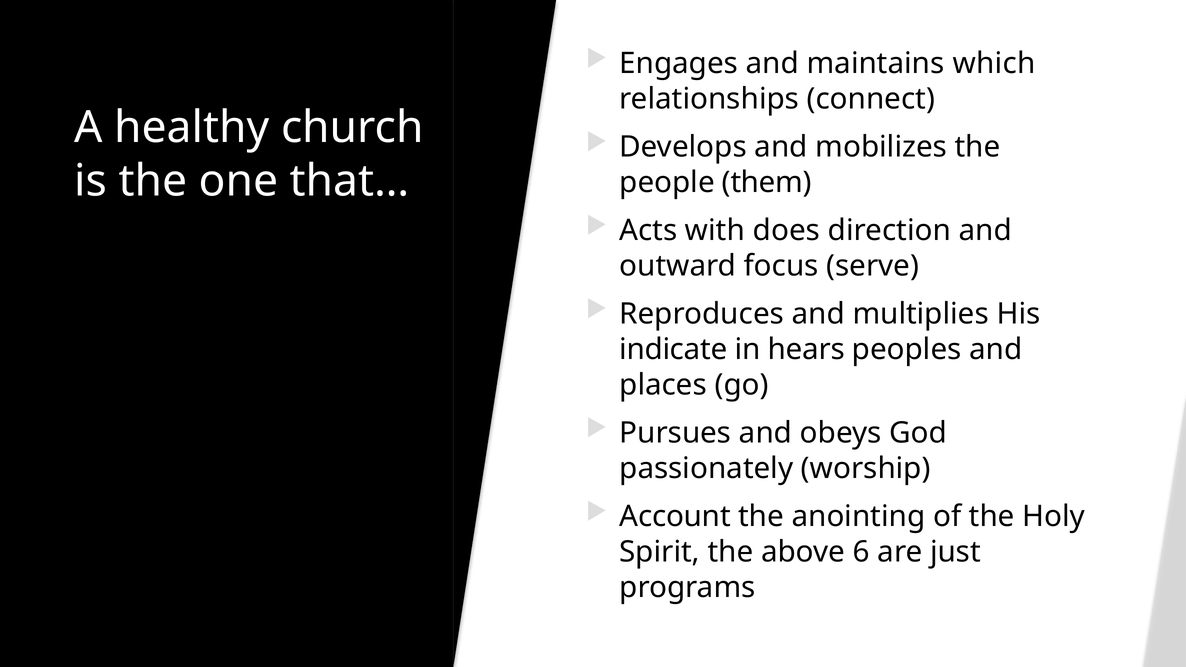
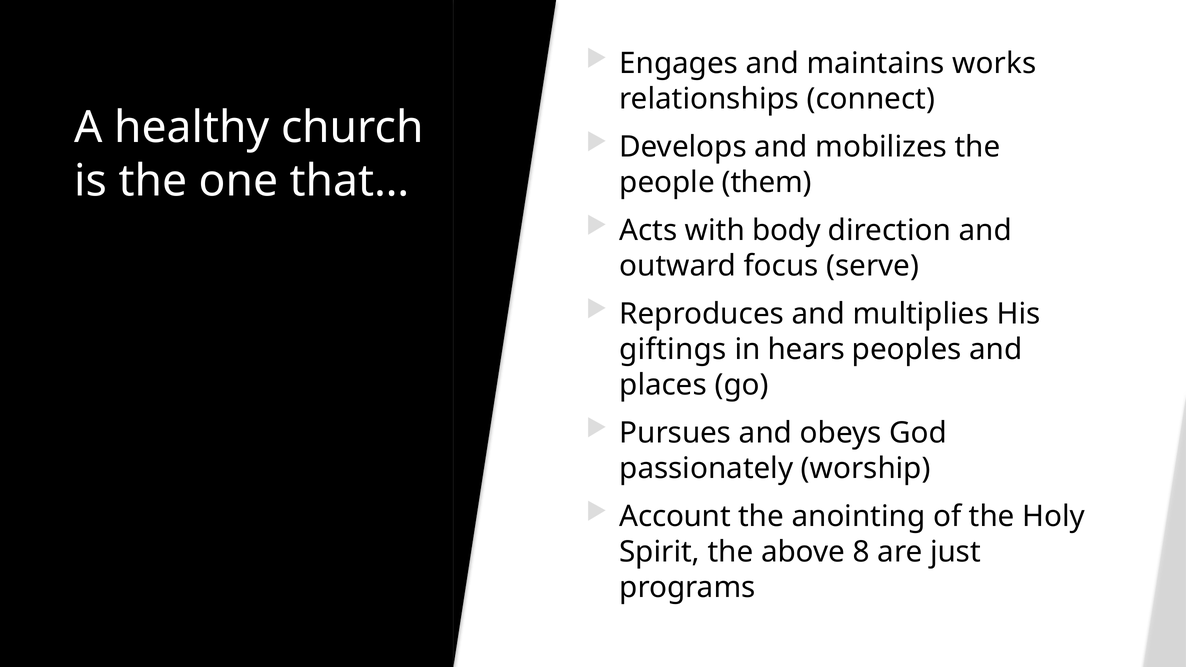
which: which -> works (994, 63)
does: does -> body (787, 230)
indicate: indicate -> giftings (673, 349)
6: 6 -> 8 (861, 552)
